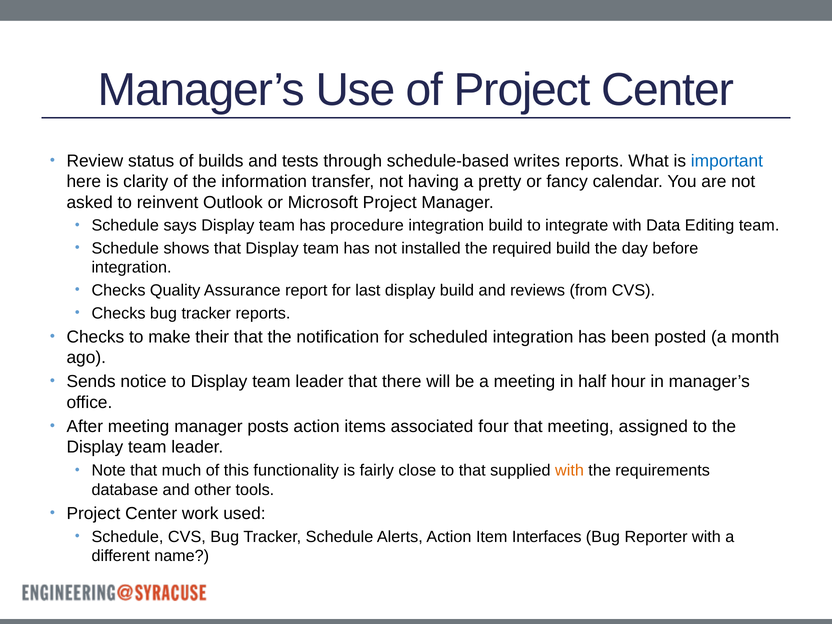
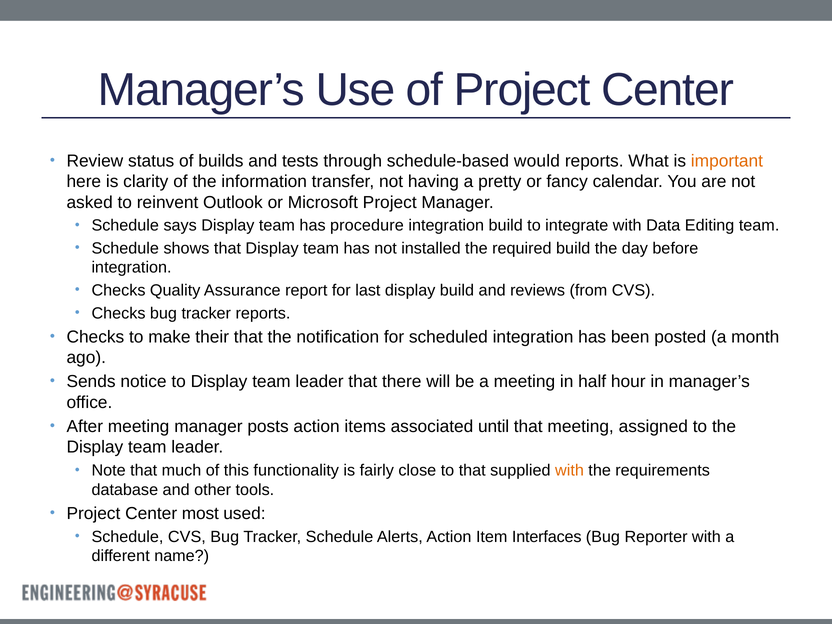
writes: writes -> would (537, 161)
important colour: blue -> orange (727, 161)
four: four -> until (494, 427)
work: work -> most (200, 513)
